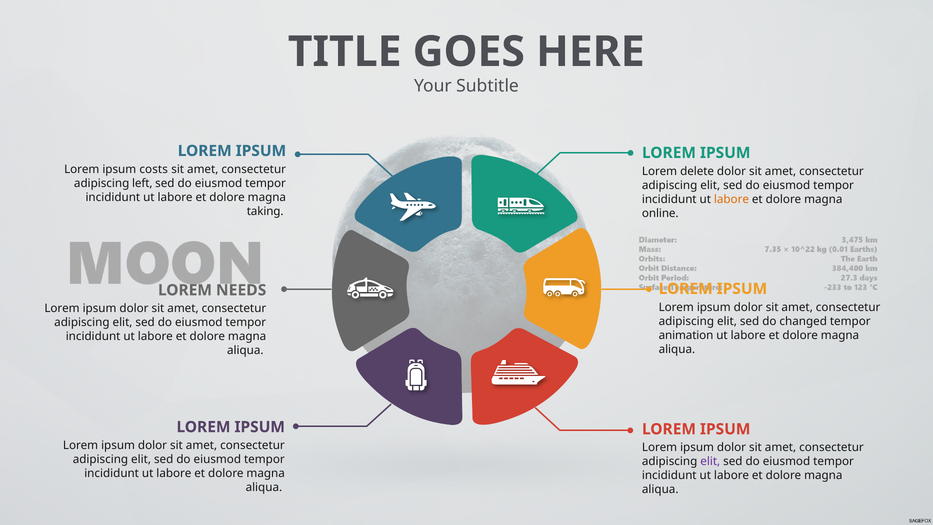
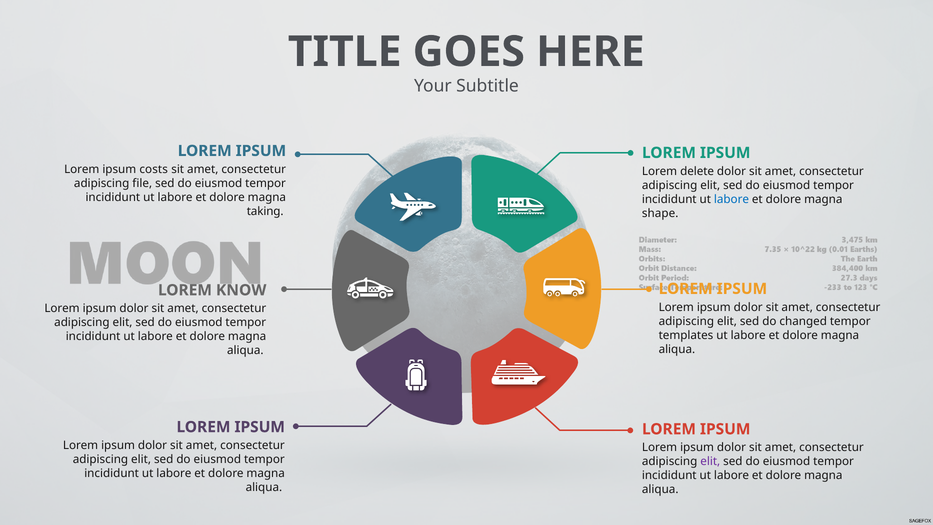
left: left -> file (142, 183)
labore colour: orange -> blue (731, 199)
online: online -> shape (660, 213)
NEEDS: NEEDS -> KNOW (241, 290)
animation: animation -> templates (686, 335)
